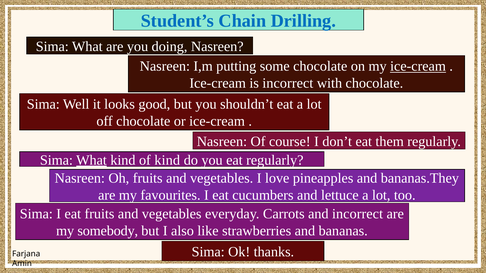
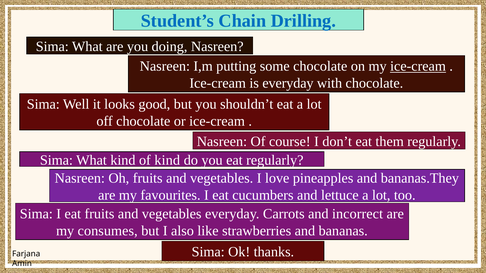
is incorrect: incorrect -> everyday (288, 83)
What underline: present -> none (91, 160)
somebody: somebody -> consumes (108, 231)
